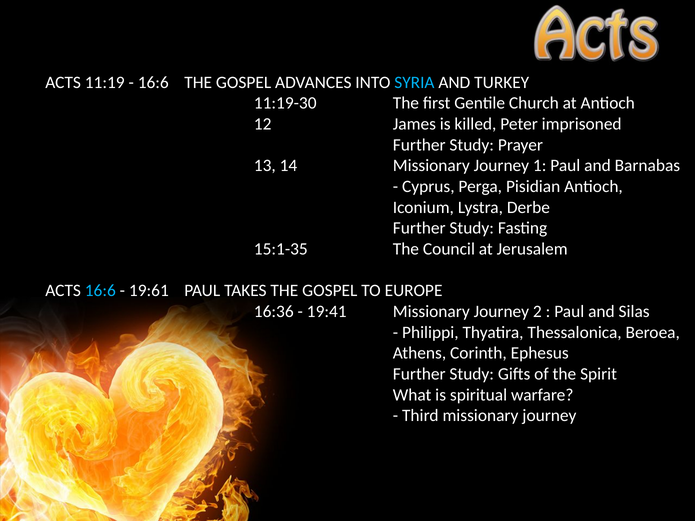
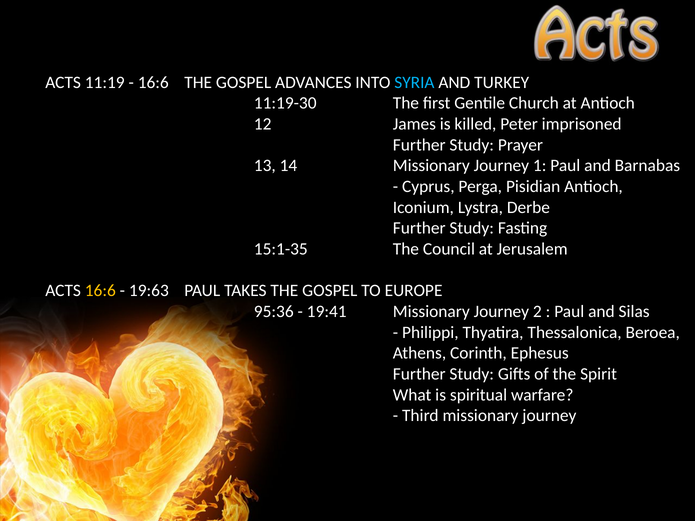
16:6 colour: light blue -> yellow (100, 291)
19:61: 19:61 -> 19:63 (149, 291)
16:36: 16:36 -> 95:36 (274, 312)
